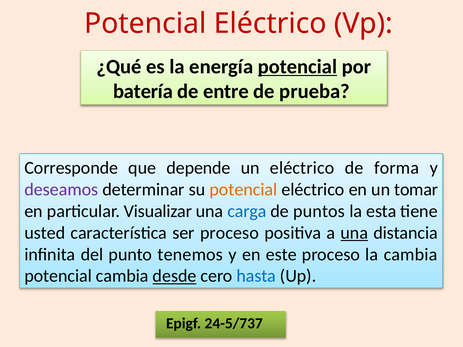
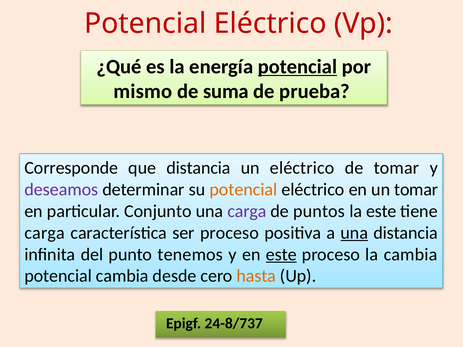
batería: batería -> mismo (143, 91)
entre: entre -> suma (226, 91)
que depende: depende -> distancia (199, 168)
de forma: forma -> tomar (397, 168)
Visualizar: Visualizar -> Conjunto (158, 211)
carga colour: blue -> purple (247, 211)
la esta: esta -> este (381, 211)
usted: usted -> carga (45, 233)
este underline: none -> present (281, 255)
desde underline: present -> none (175, 276)
hasta colour: blue -> orange (256, 276)
24-5/737: 24-5/737 -> 24-8/737 (234, 324)
